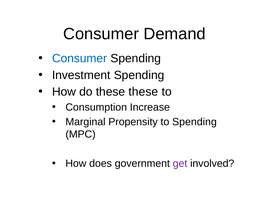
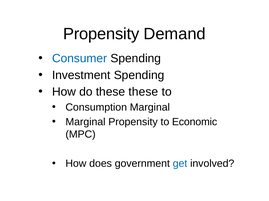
Consumer: Consumer -> Propensity (101, 34)
Consumption Increase: Increase -> Marginal (150, 108)
to Spending: Spending -> Economic (195, 122)
get colour: purple -> blue (180, 164)
